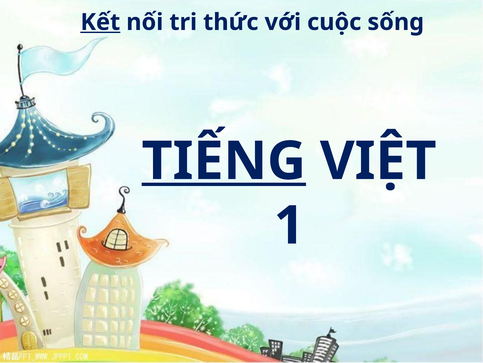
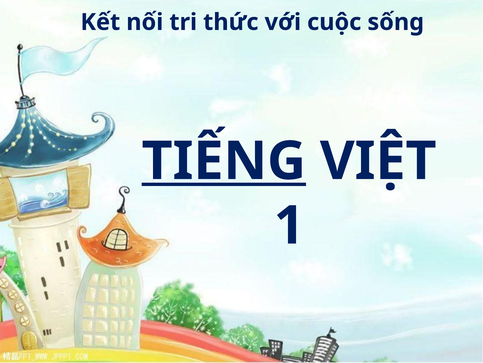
Kết underline: present -> none (100, 22)
